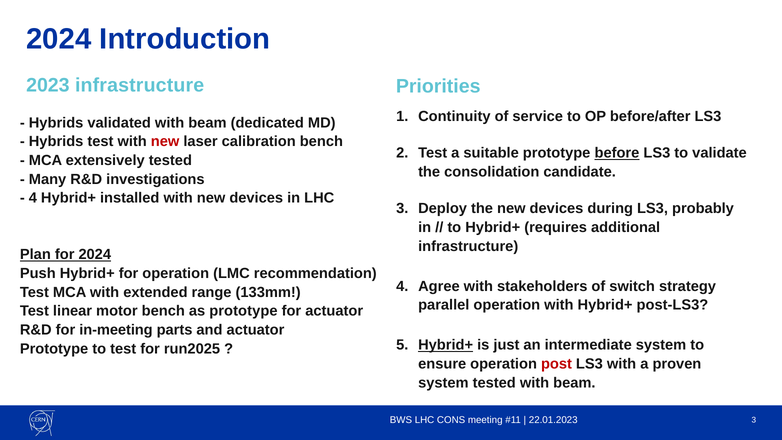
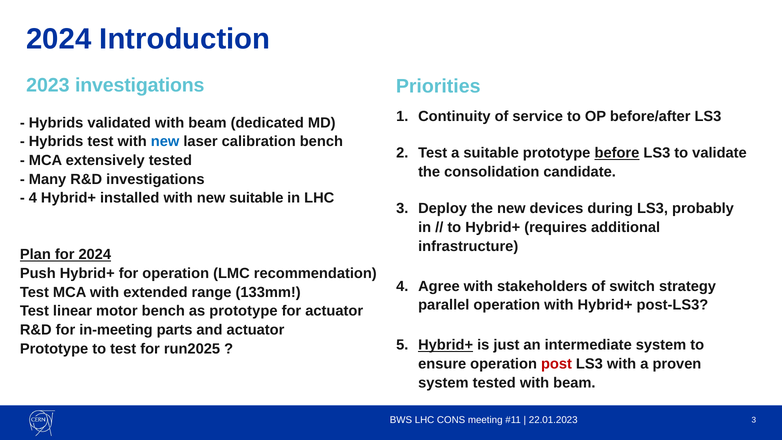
2023 infrastructure: infrastructure -> investigations (140, 85)
new colour: red -> blue (165, 142)
with new devices: devices -> suitable (256, 198)
